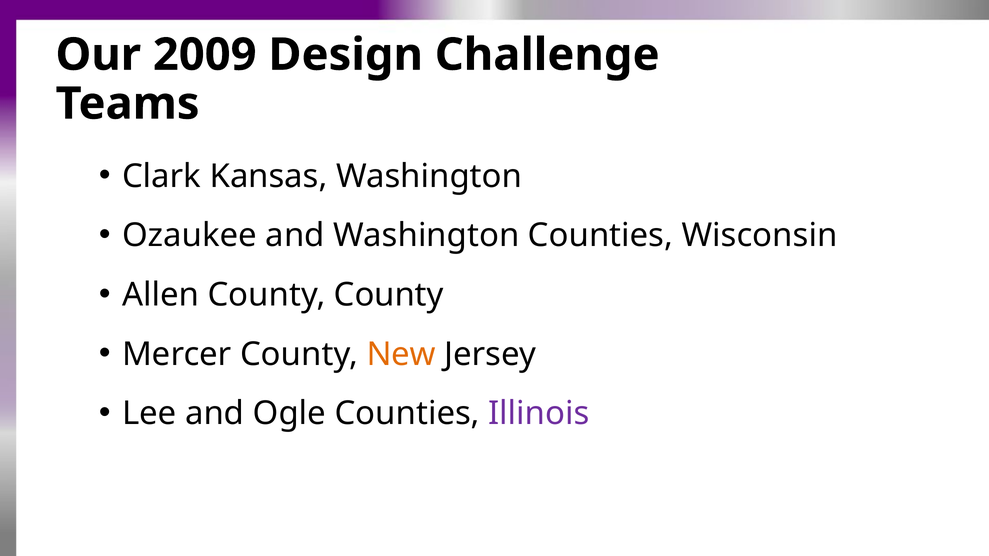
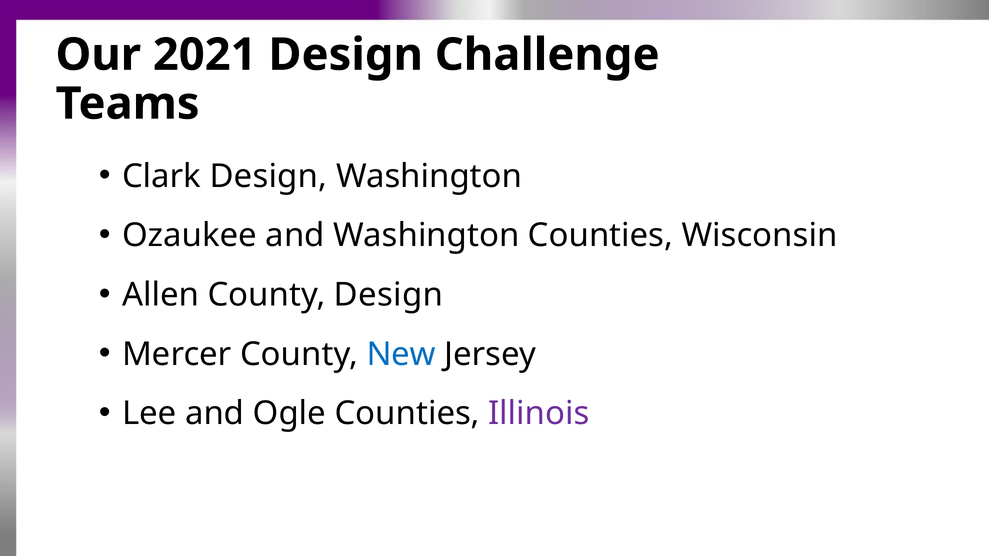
2009: 2009 -> 2021 (205, 55)
Clark Kansas: Kansas -> Design (268, 176)
County County: County -> Design (388, 295)
New colour: orange -> blue (401, 354)
